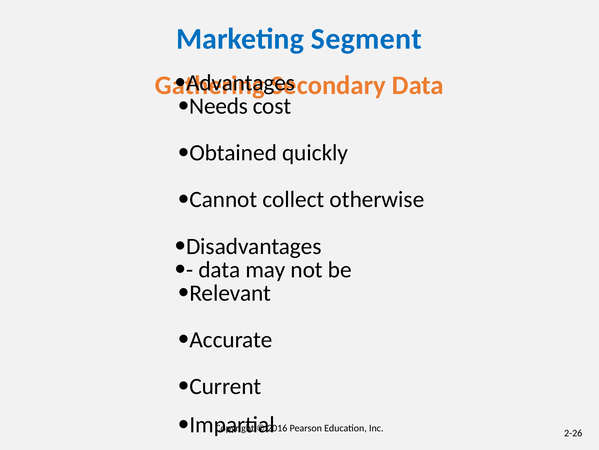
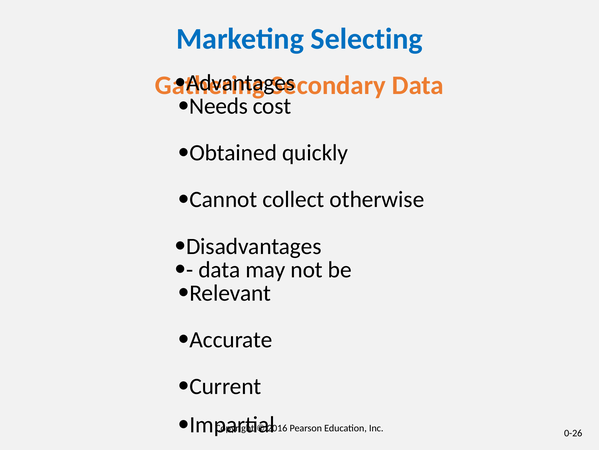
Segment: Segment -> Selecting (367, 39)
2-26: 2-26 -> 0-26 (573, 432)
